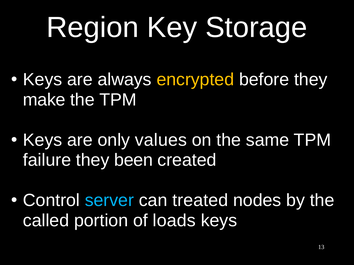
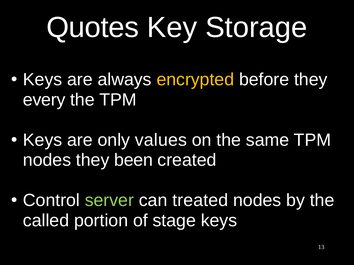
Region: Region -> Quotes (93, 28)
make: make -> every (44, 100)
failure: failure -> nodes (47, 160)
server colour: light blue -> light green (109, 201)
loads: loads -> stage (174, 221)
